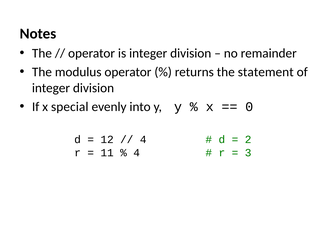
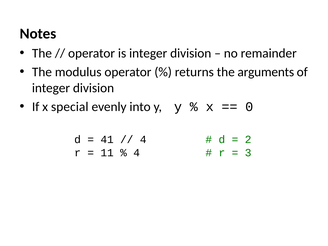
statement: statement -> arguments (266, 72)
12: 12 -> 41 (107, 140)
